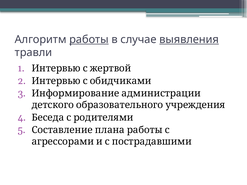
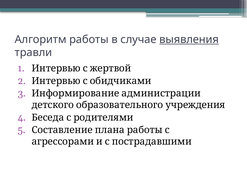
работы underline: present -> none (89, 39)
